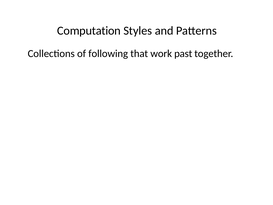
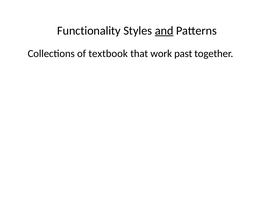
Computation: Computation -> Functionality (89, 31)
and underline: none -> present (164, 31)
following: following -> textbook (108, 54)
